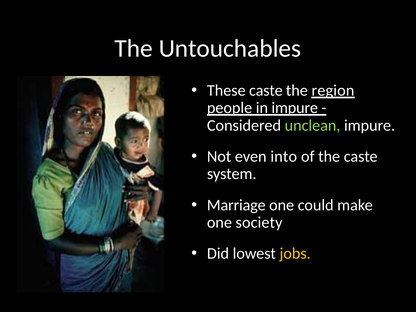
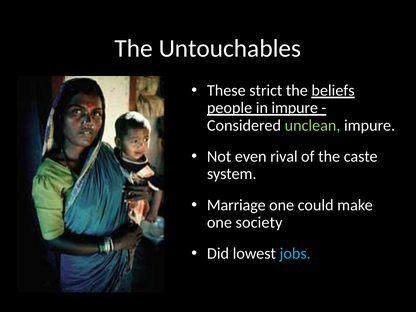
These caste: caste -> strict (266, 90)
region: region -> beliefs (333, 90)
into: into -> rival (284, 156)
jobs colour: yellow -> light blue (295, 254)
